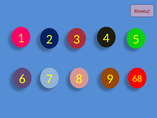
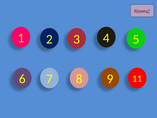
68: 68 -> 11 (137, 78)
